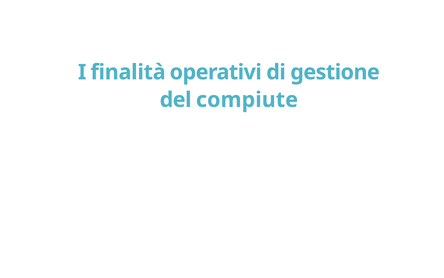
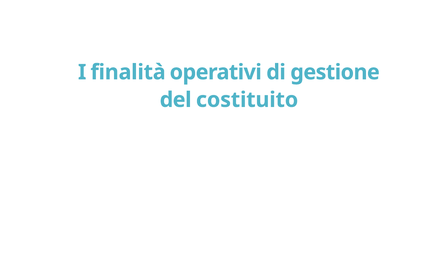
compiute: compiute -> costituito (247, 100)
